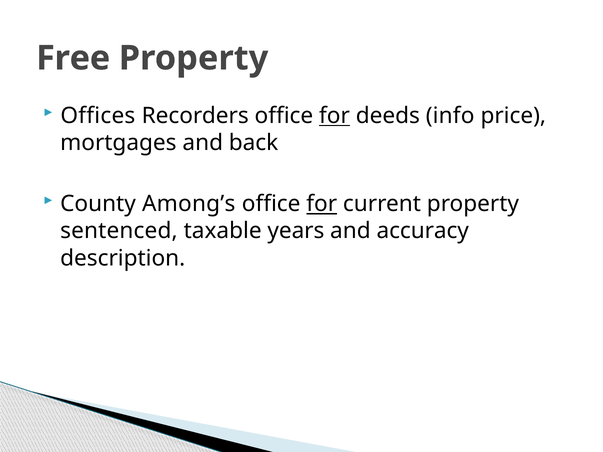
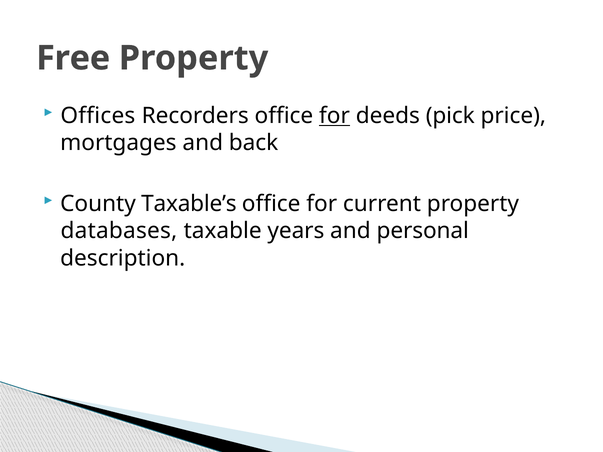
info: info -> pick (450, 116)
Among’s: Among’s -> Taxable’s (189, 204)
for underline: present -> none (322, 204)
sentenced: sentenced -> databases (119, 231)
accuracy: accuracy -> personal (423, 231)
